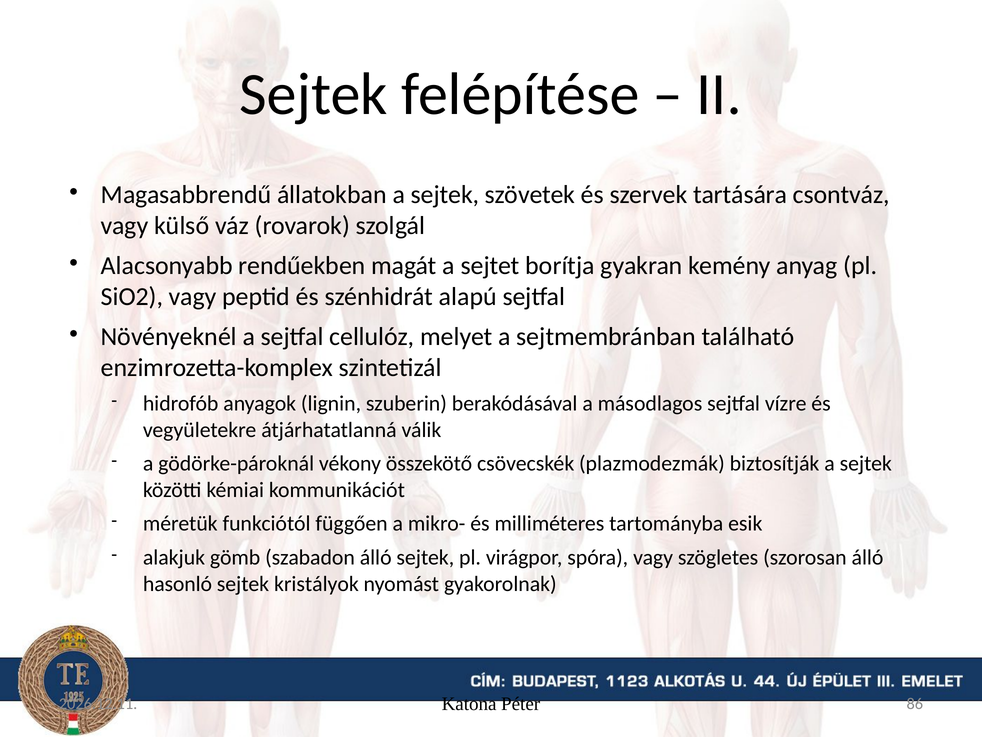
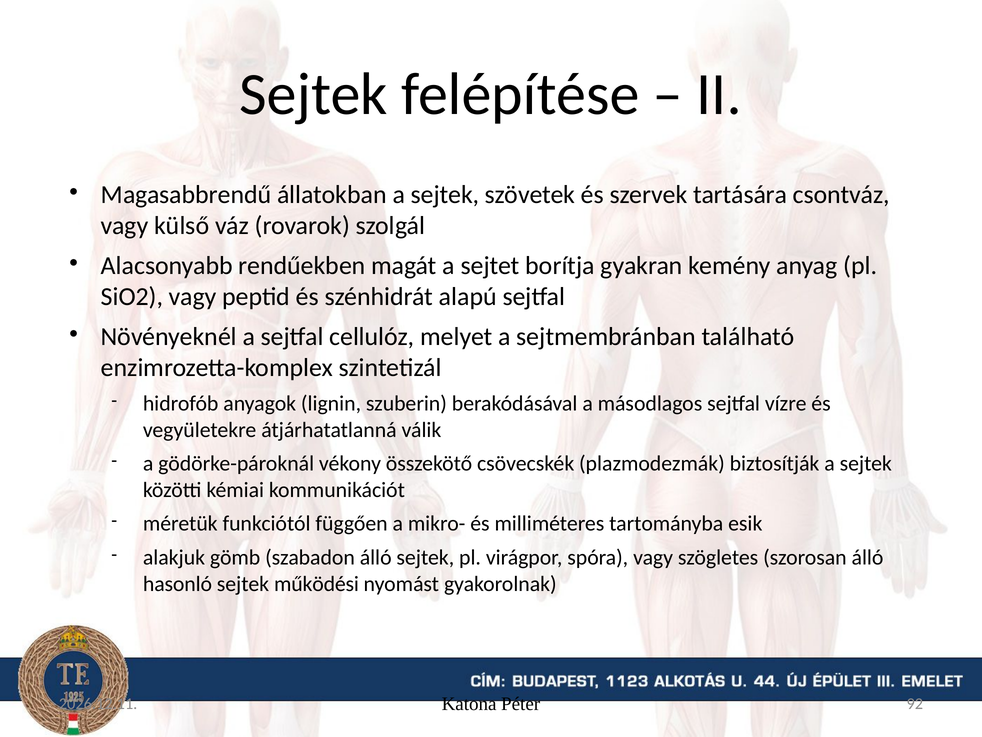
kristályok: kristályok -> működési (316, 583)
86: 86 -> 92 (915, 703)
